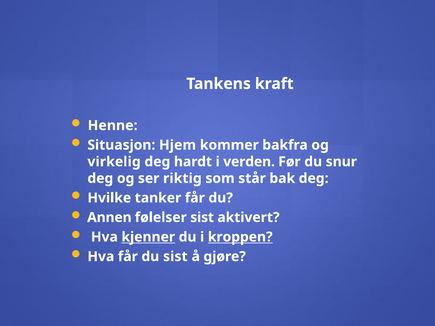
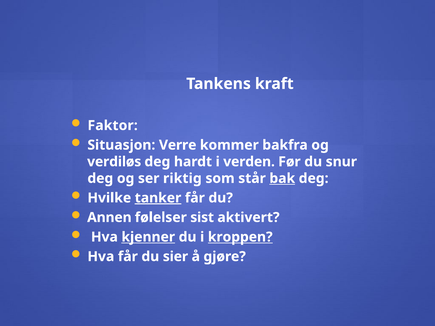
Henne: Henne -> Faktor (113, 126)
Hjem: Hjem -> Verre (178, 145)
virkelig: virkelig -> verdiløs (114, 162)
bak underline: none -> present (282, 178)
tanker underline: none -> present (158, 198)
du sist: sist -> sier (175, 257)
